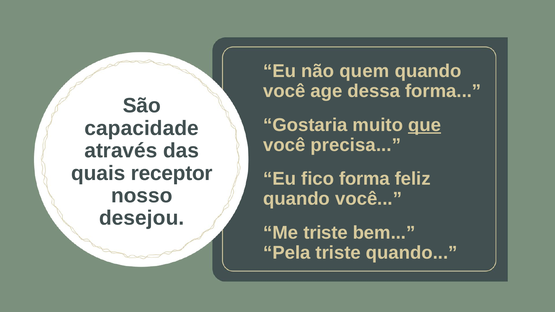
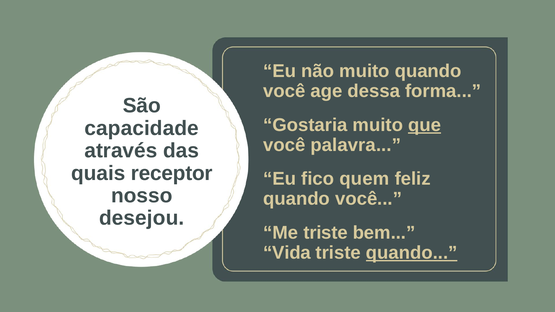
não quem: quem -> muito (364, 71)
precisa: precisa -> palavra (356, 145)
fico forma: forma -> quem (364, 179)
Pela: Pela -> Vida (287, 253)
quando underline: none -> present (412, 253)
